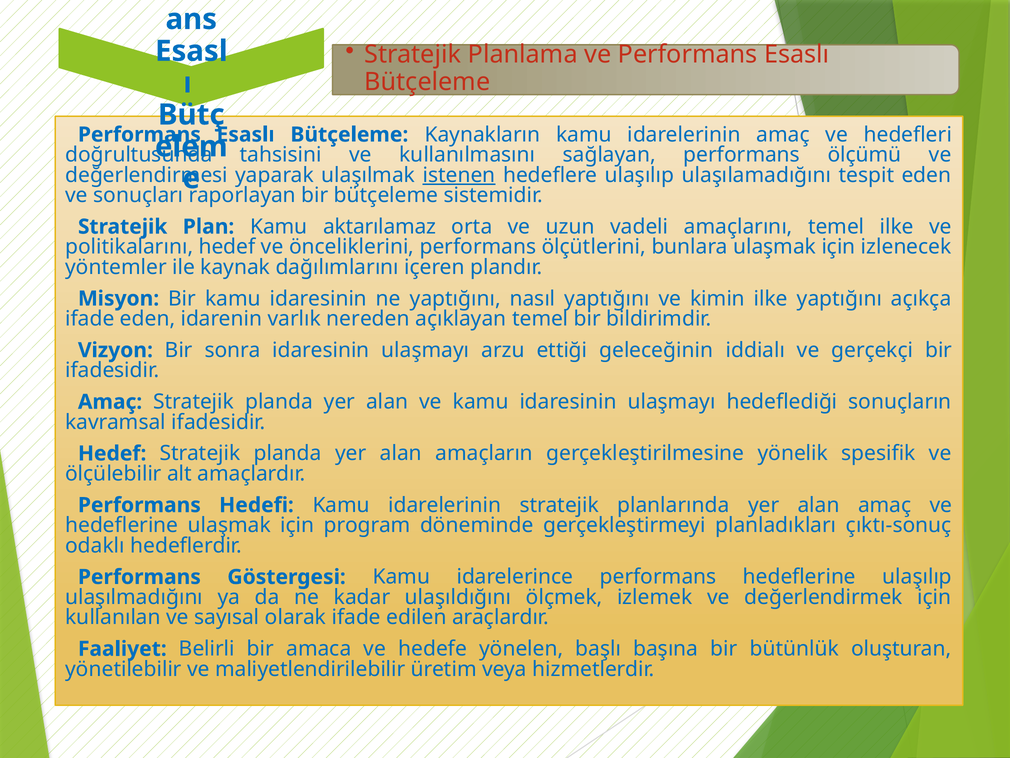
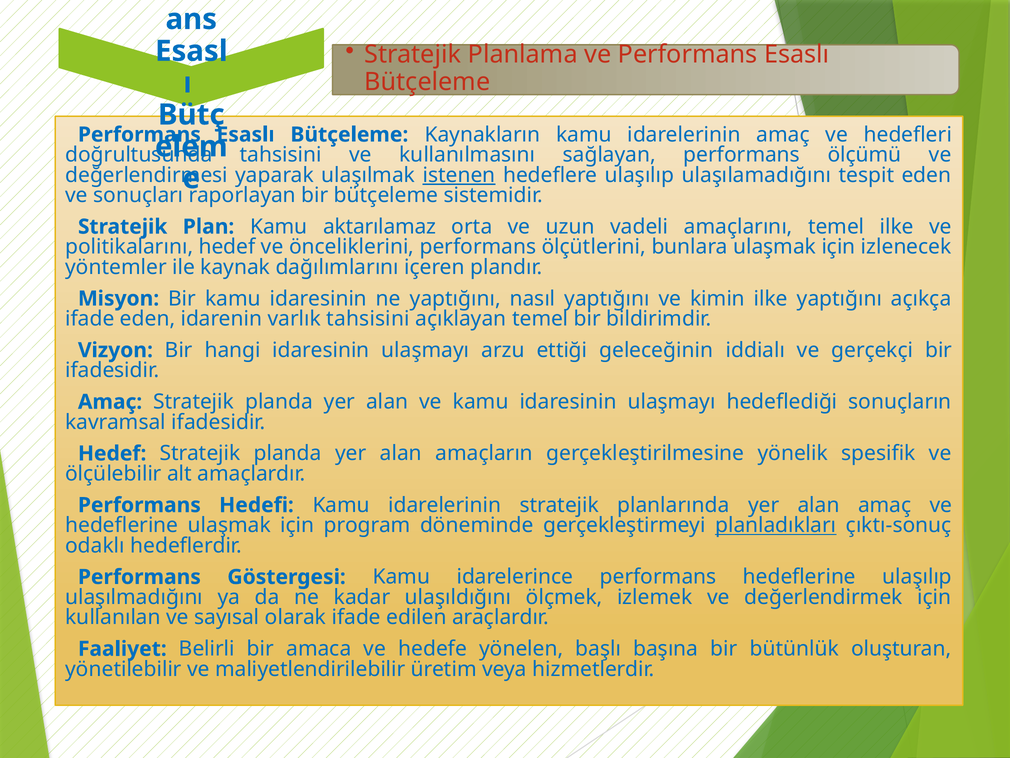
varlık nereden: nereden -> tahsisini (368, 319)
sonra: sonra -> hangi (233, 350)
planladıkları underline: none -> present (776, 525)
